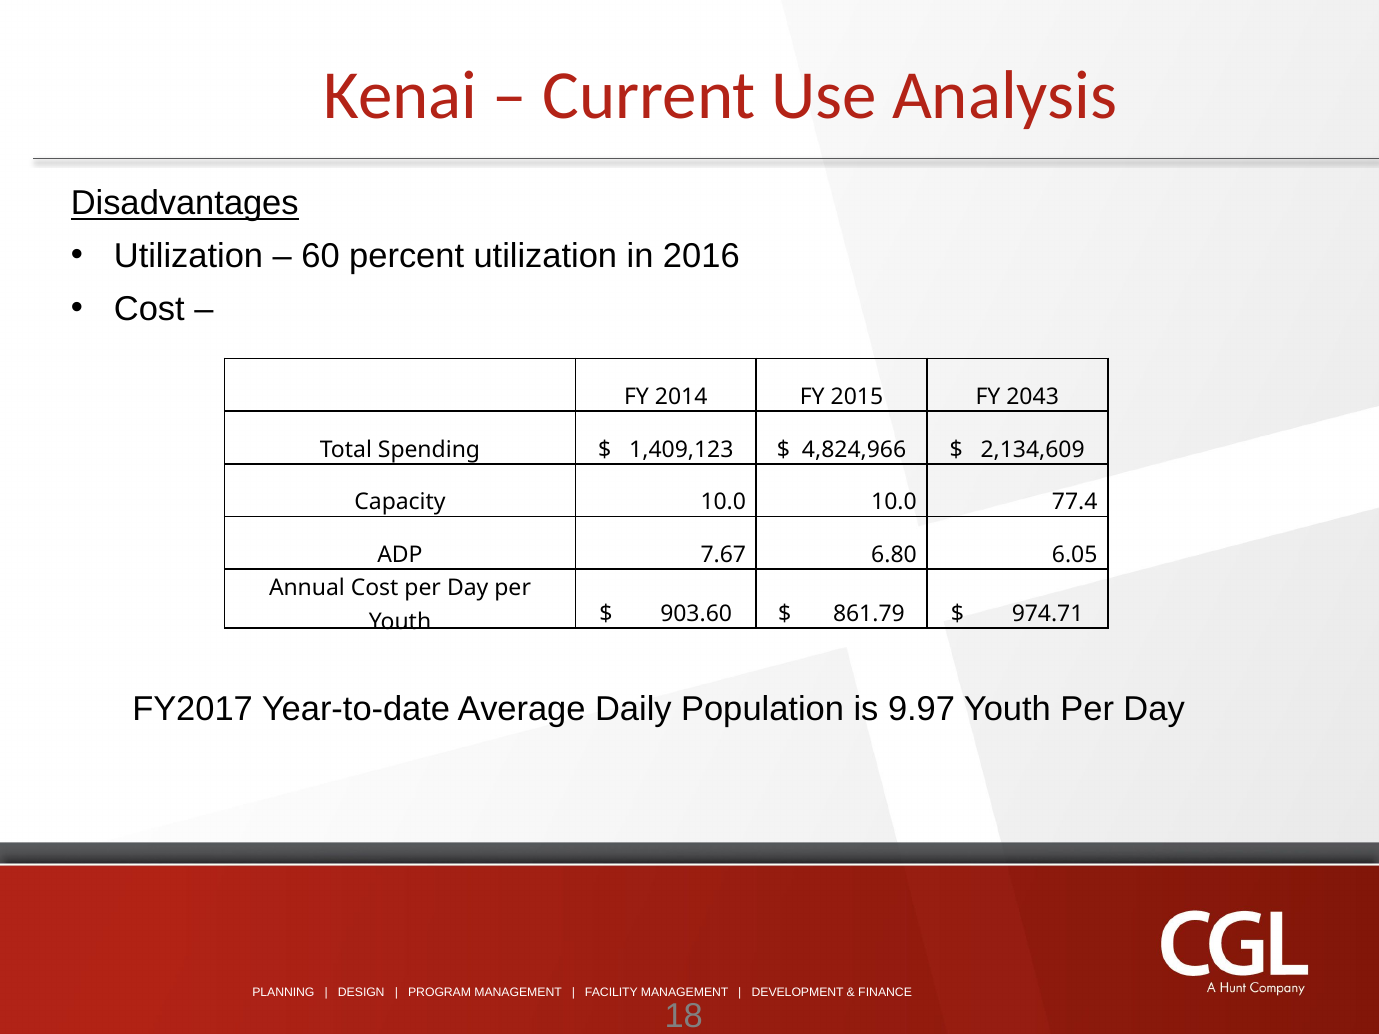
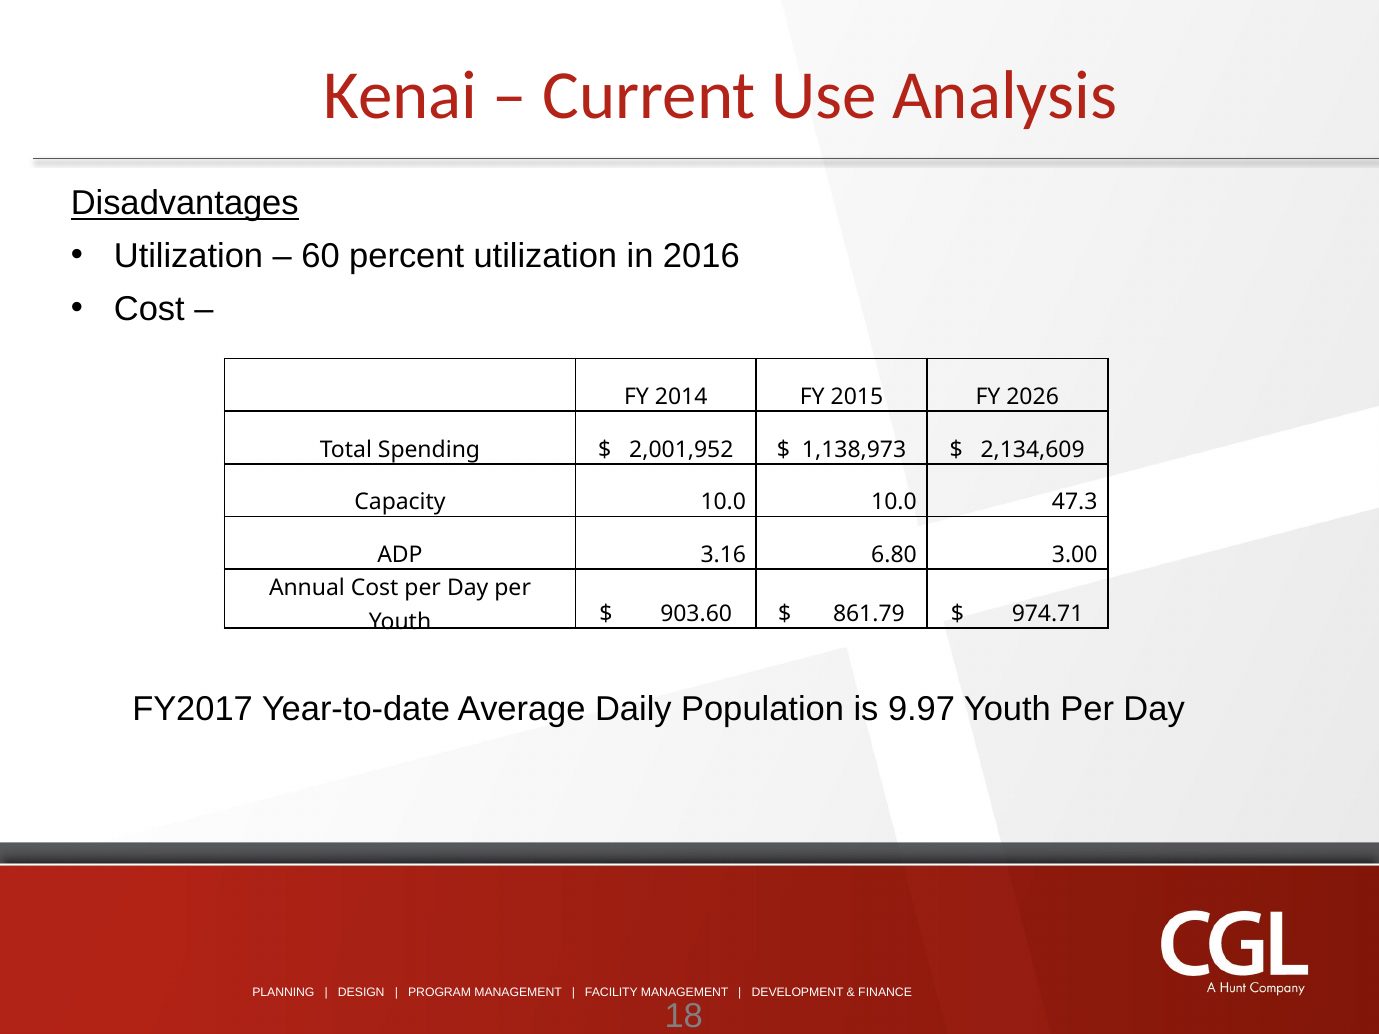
2043: 2043 -> 2026 (1033, 397)
1,409,123: 1,409,123 -> 2,001,952 (681, 450)
4,824,966: 4,824,966 -> 1,138,973 (854, 450)
77.4: 77.4 -> 47.3 (1075, 502)
7.67: 7.67 -> 3.16 (723, 555)
6.05: 6.05 -> 3.00 (1075, 555)
